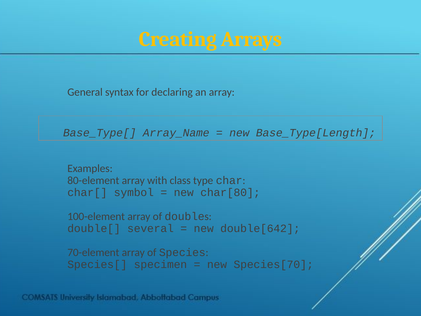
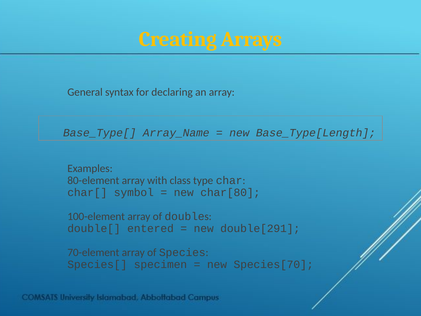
several: several -> entered (150, 228)
double[642: double[642 -> double[291 (260, 228)
